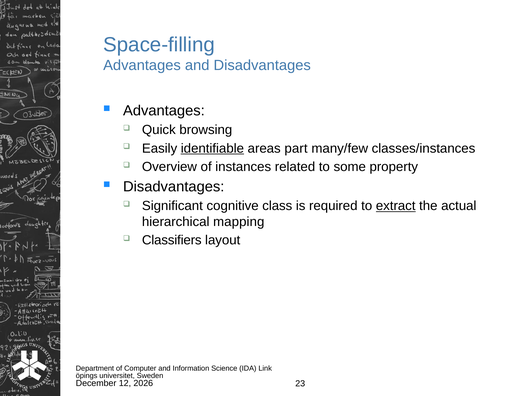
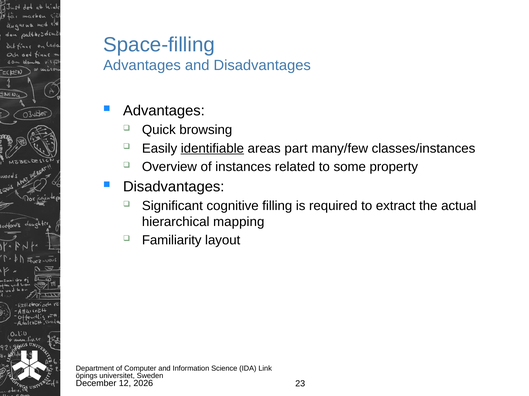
class: class -> filling (277, 206)
extract underline: present -> none (396, 206)
Classifiers: Classifiers -> Familiarity (172, 241)
